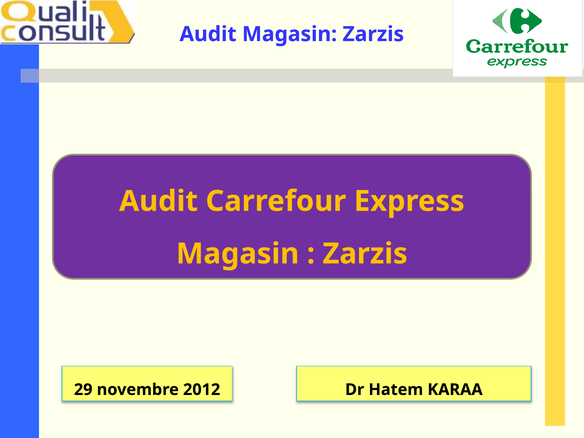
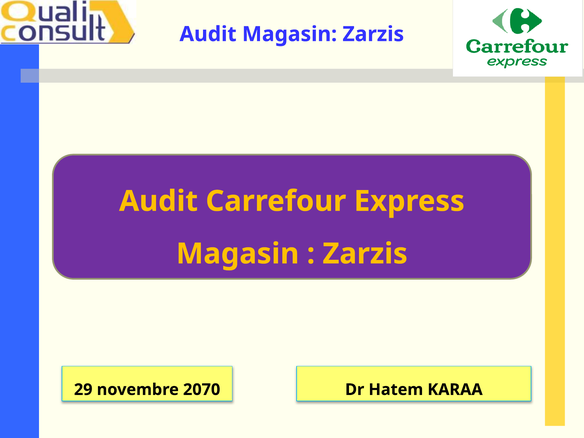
2012: 2012 -> 2070 (202, 390)
